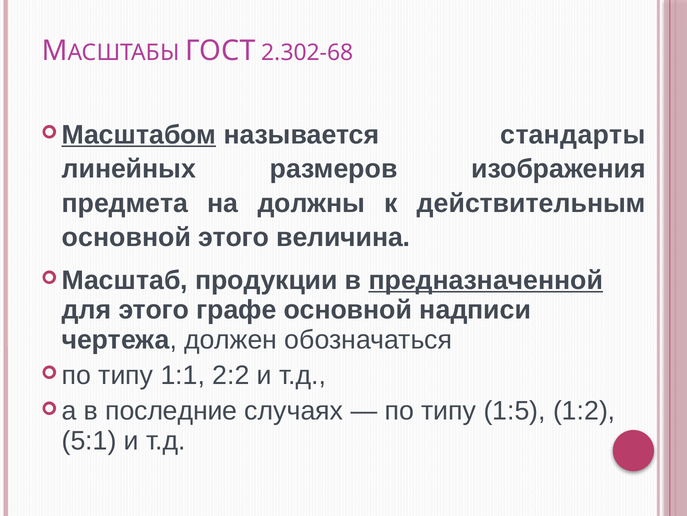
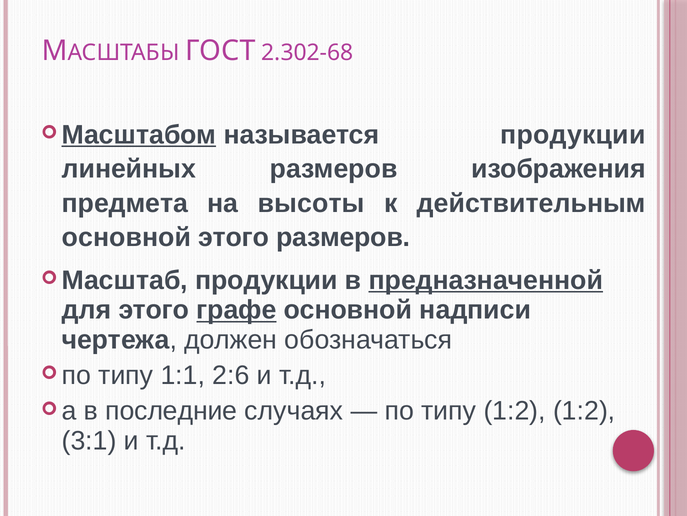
называется стандарты: стандарты -> продукции (573, 134)
должны: должны -> высоты (311, 203)
этого величина: величина -> размеров (343, 237)
графе underline: none -> present (236, 310)
2:2: 2:2 -> 2:6 (231, 375)
типу 1:5: 1:5 -> 1:2 (515, 410)
5:1: 5:1 -> 3:1 (89, 440)
